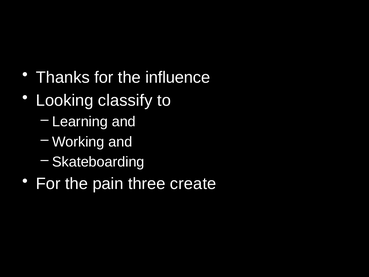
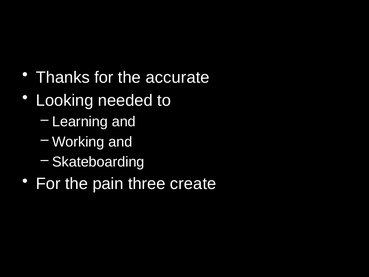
influence: influence -> accurate (178, 77)
classify: classify -> needed (125, 100)
